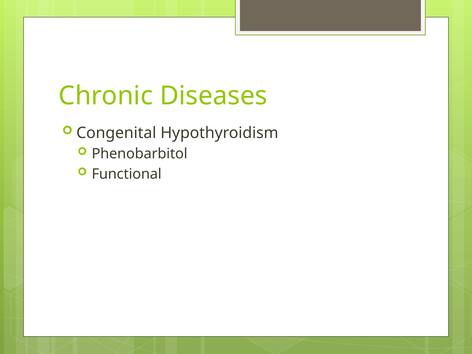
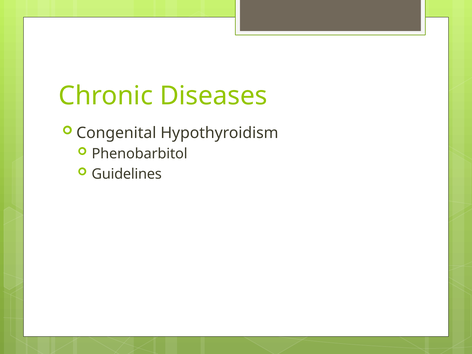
Functional: Functional -> Guidelines (127, 174)
